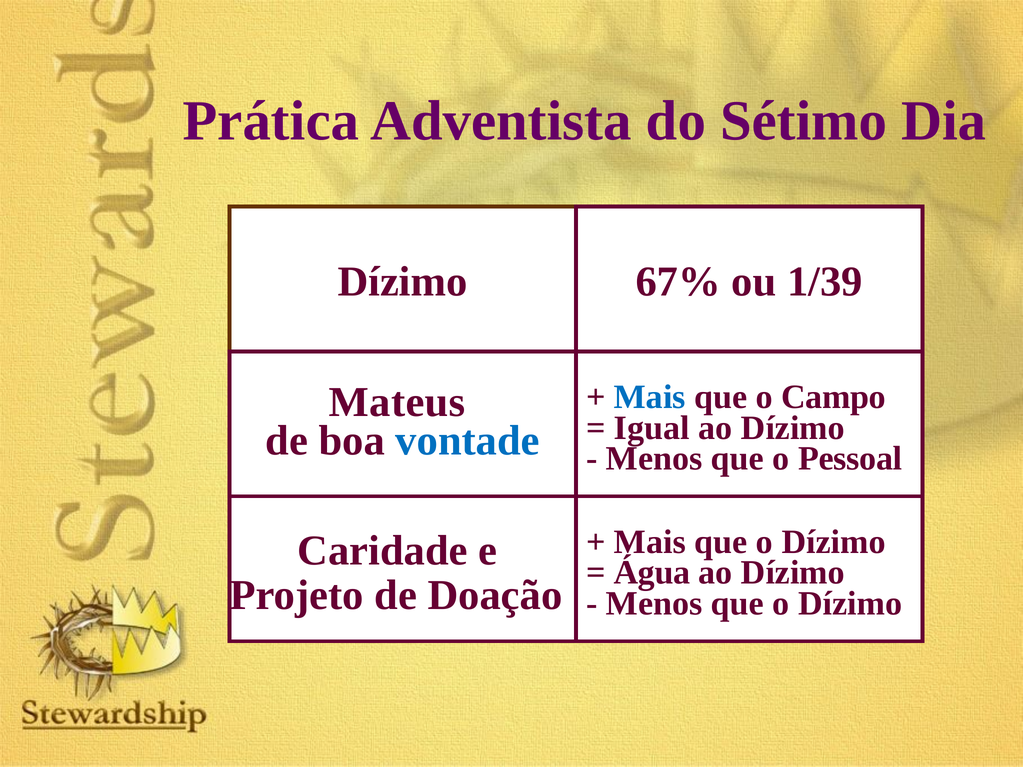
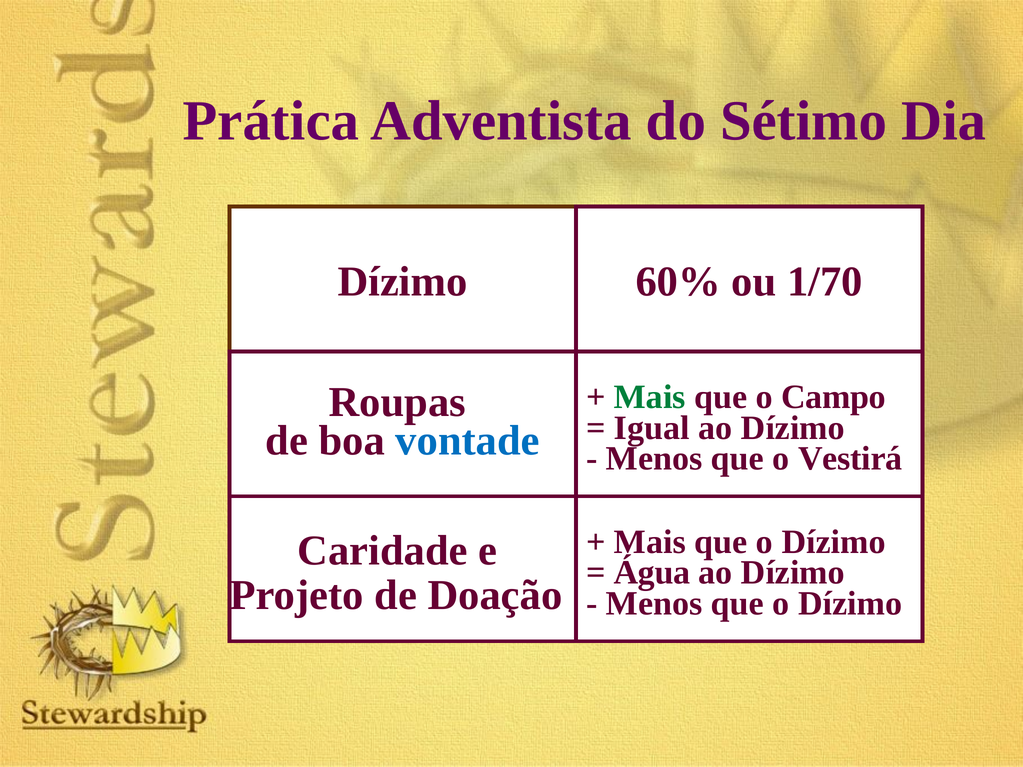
67%: 67% -> 60% (678, 282)
1/39: 1/39 -> 1/70 (825, 282)
Mais colour: blue -> green (650, 397)
Mateus: Mateus -> Roupas (397, 402)
Pessoal: Pessoal -> Vestirá (850, 459)
